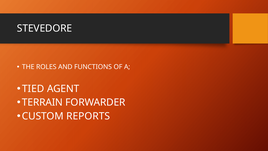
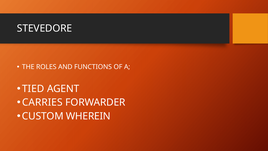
TERRAIN: TERRAIN -> CARRIES (42, 102)
REPORTS: REPORTS -> WHEREIN (88, 116)
